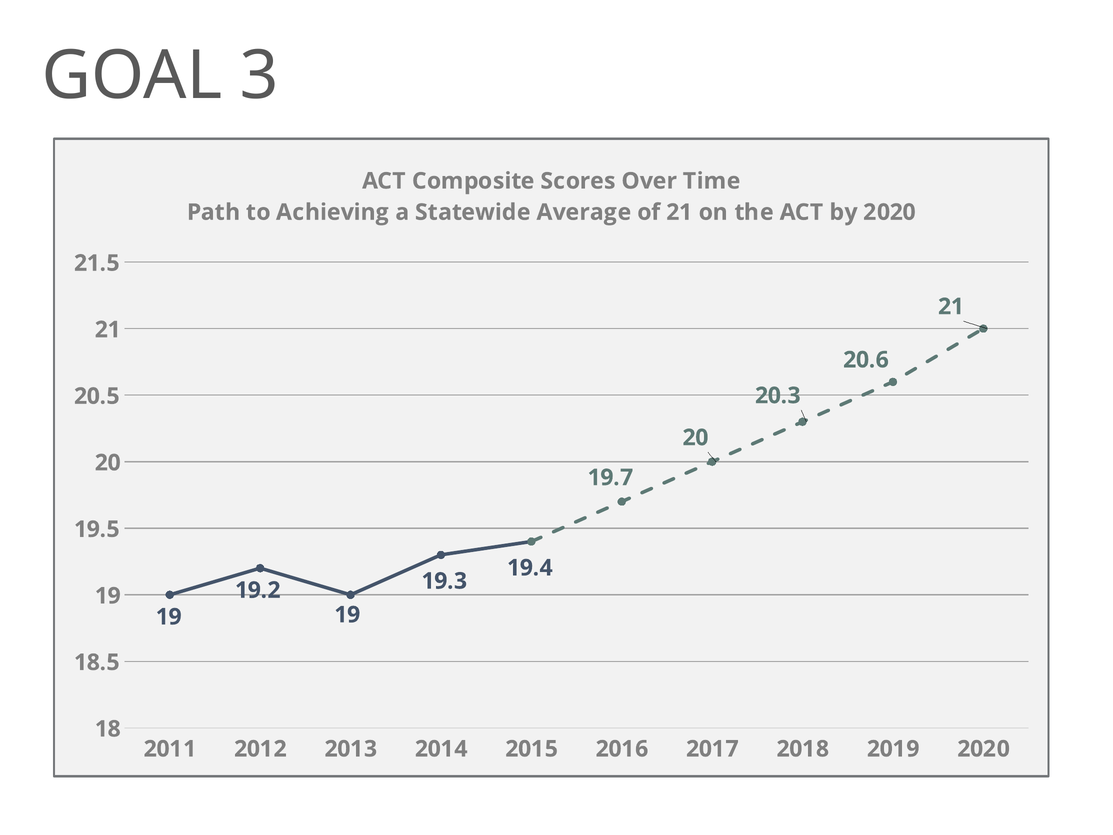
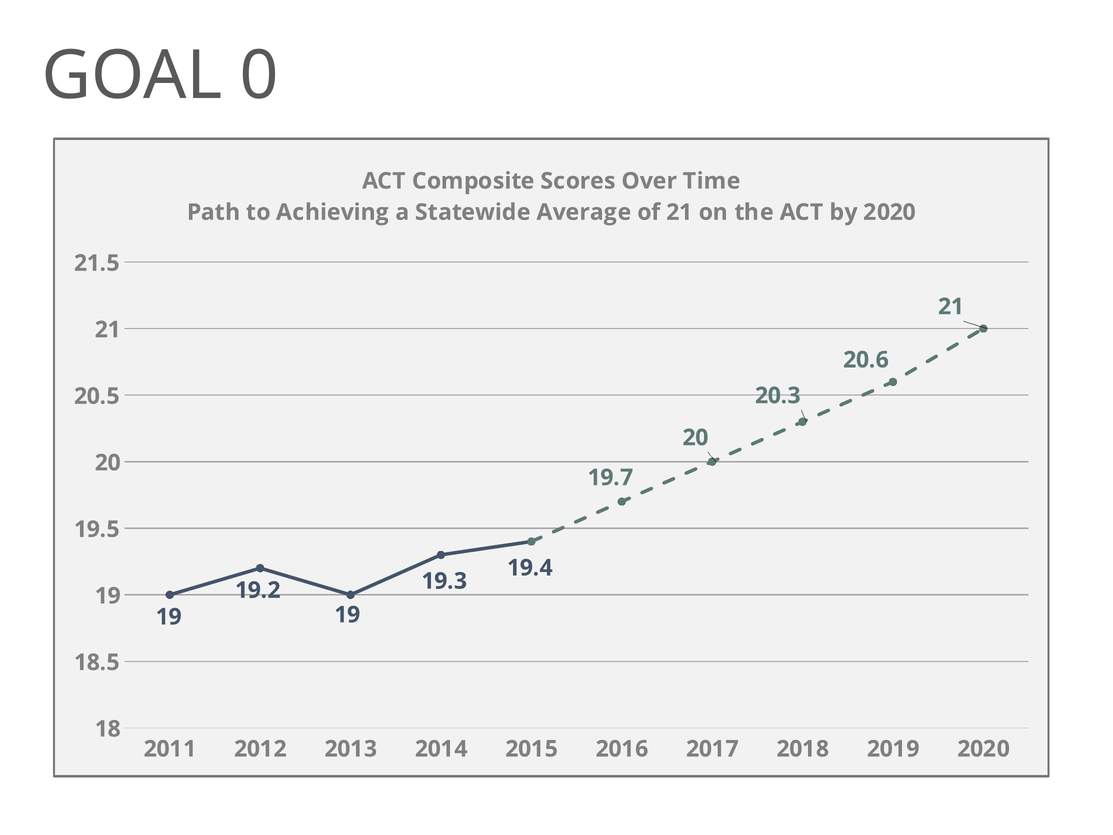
3: 3 -> 0 (259, 76)
